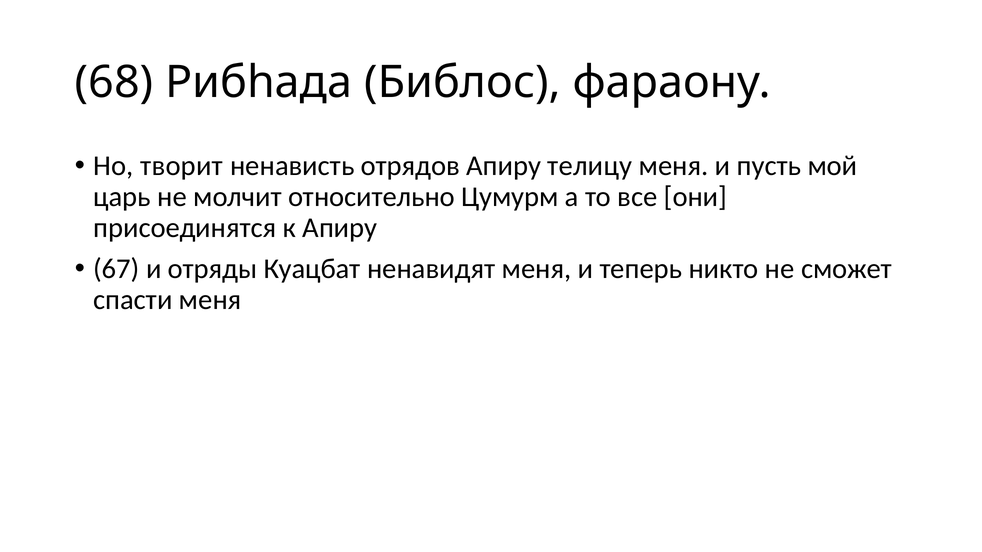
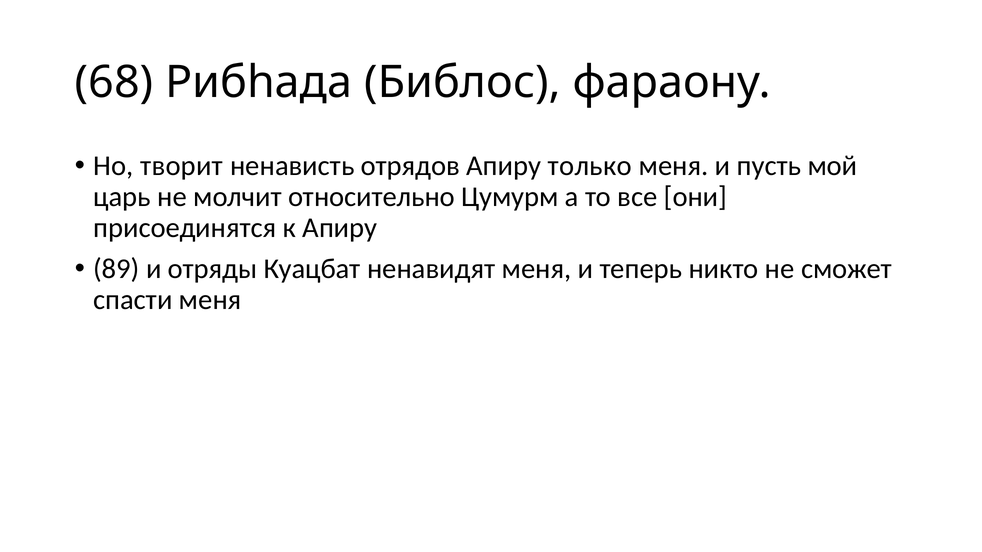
телицу: телицу -> только (590, 166)
67: 67 -> 89 (116, 269)
